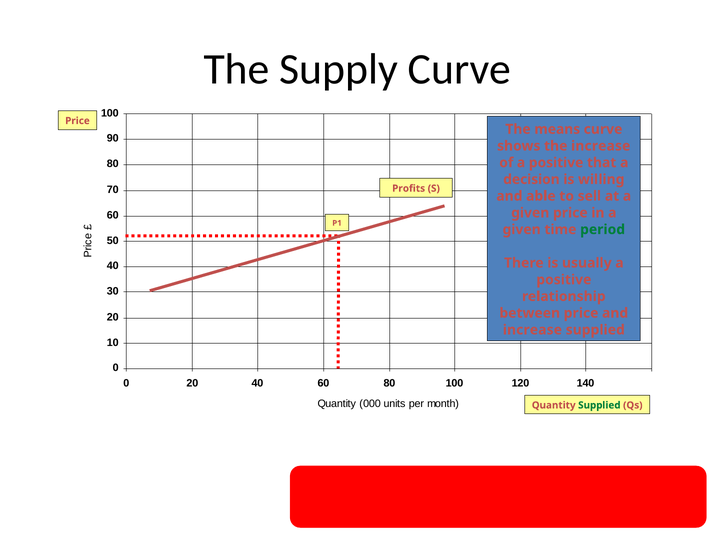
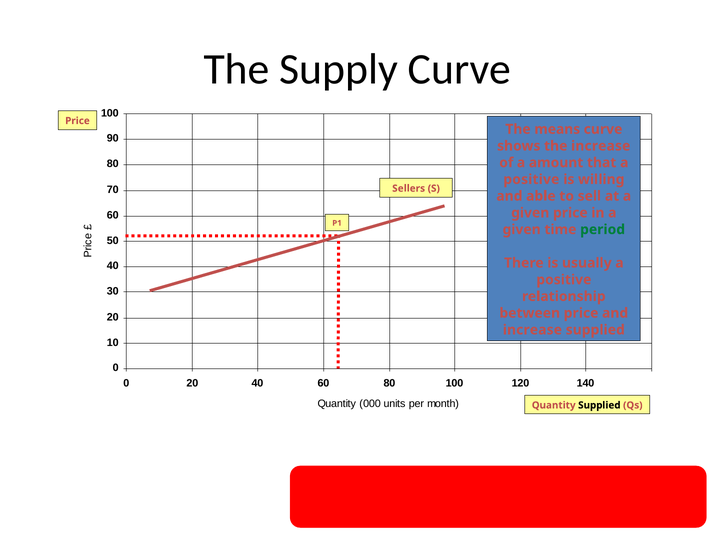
of a positive: positive -> amount (556, 162)
decision: decision -> positive (531, 179)
Profits: Profits -> Sellers (409, 188)
Supplied colour: green -> black (599, 405)
